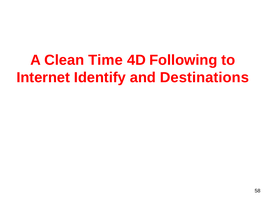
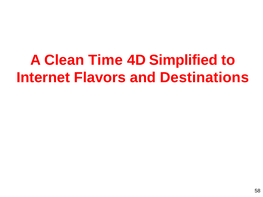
Following: Following -> Simplified (183, 60)
Identify: Identify -> Flavors (100, 78)
